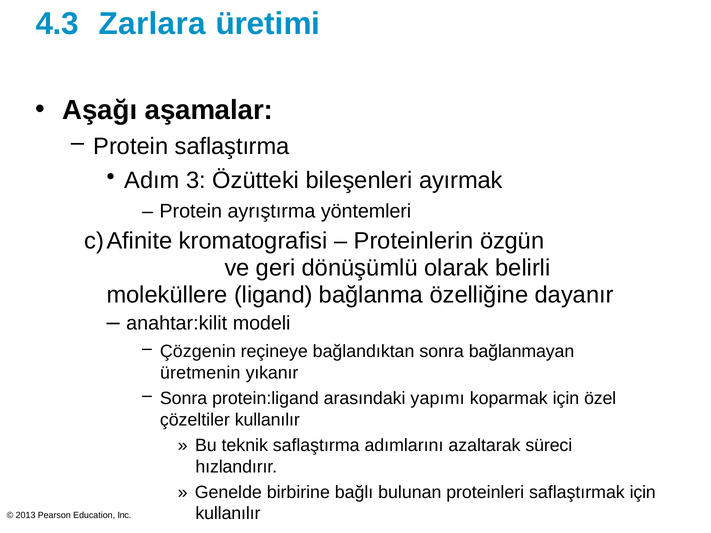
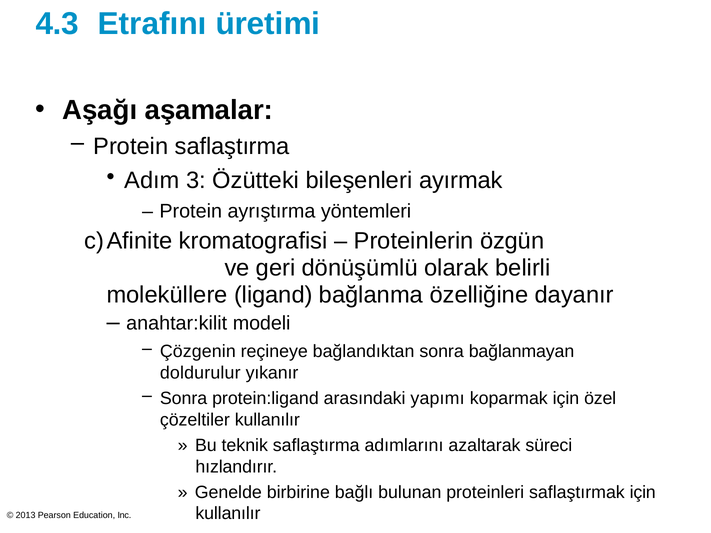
Zarlara: Zarlara -> Etrafını (152, 24)
üretmenin: üretmenin -> doldurulur (200, 373)
